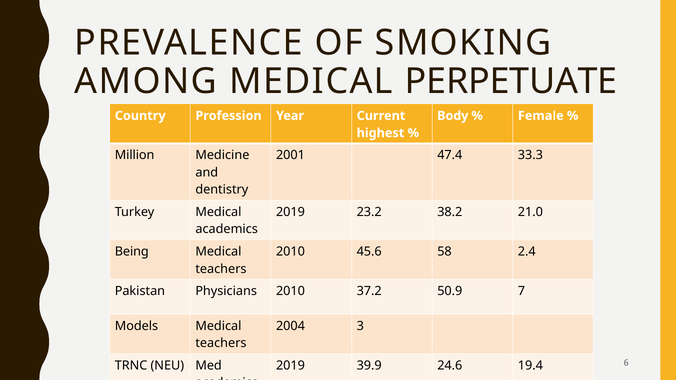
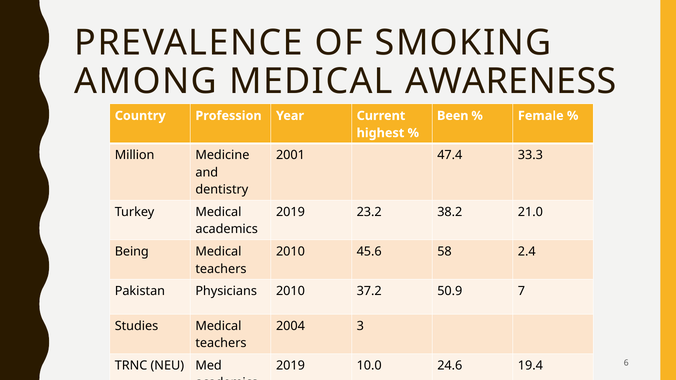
PERPETUATE: PERPETUATE -> AWARENESS (511, 82)
Body: Body -> Been (453, 116)
Models: Models -> Studies (136, 326)
39.9: 39.9 -> 10.0 (369, 366)
